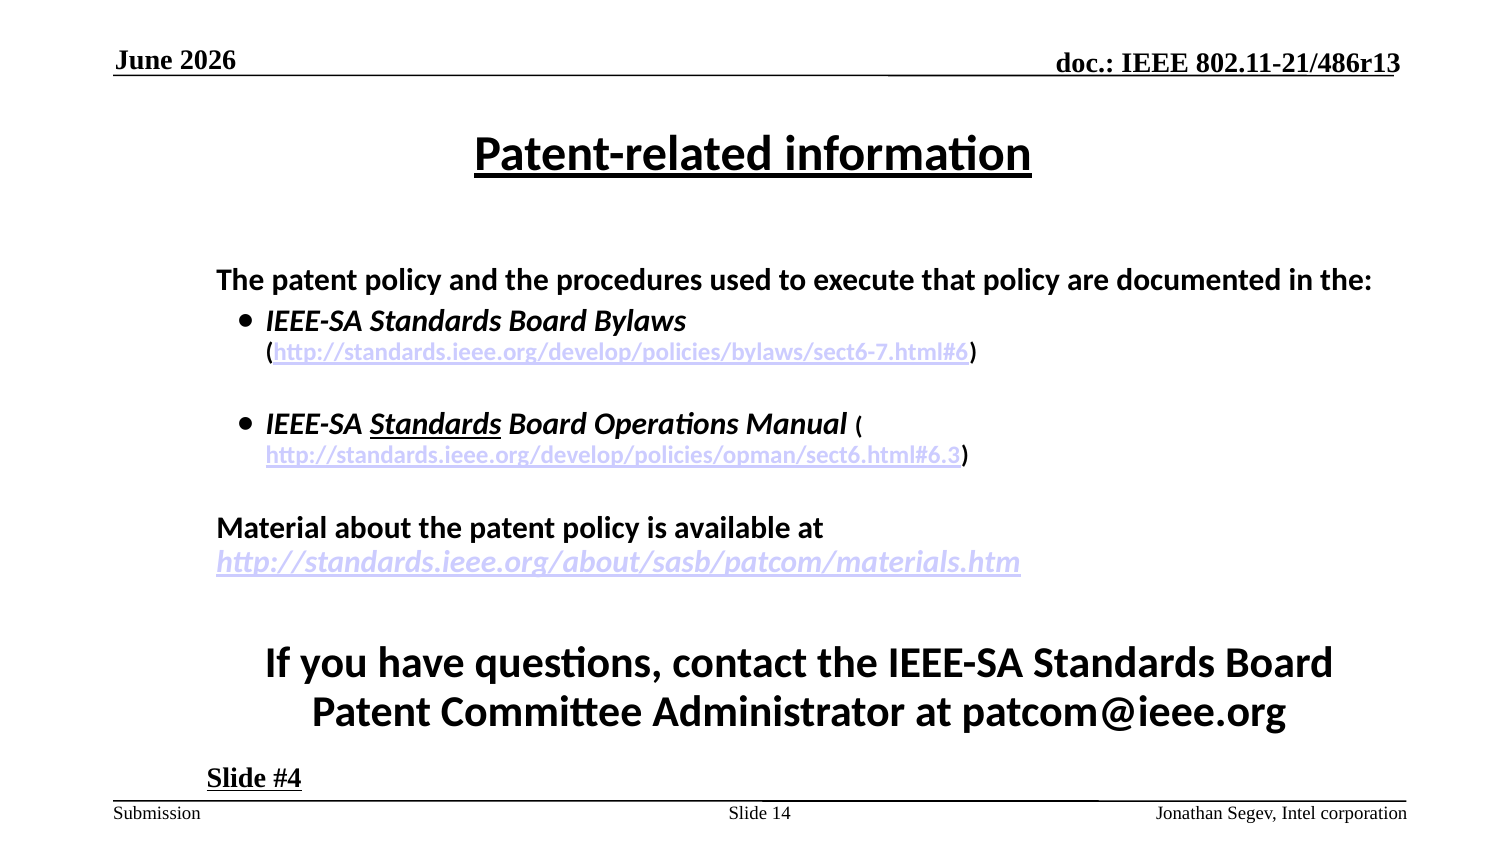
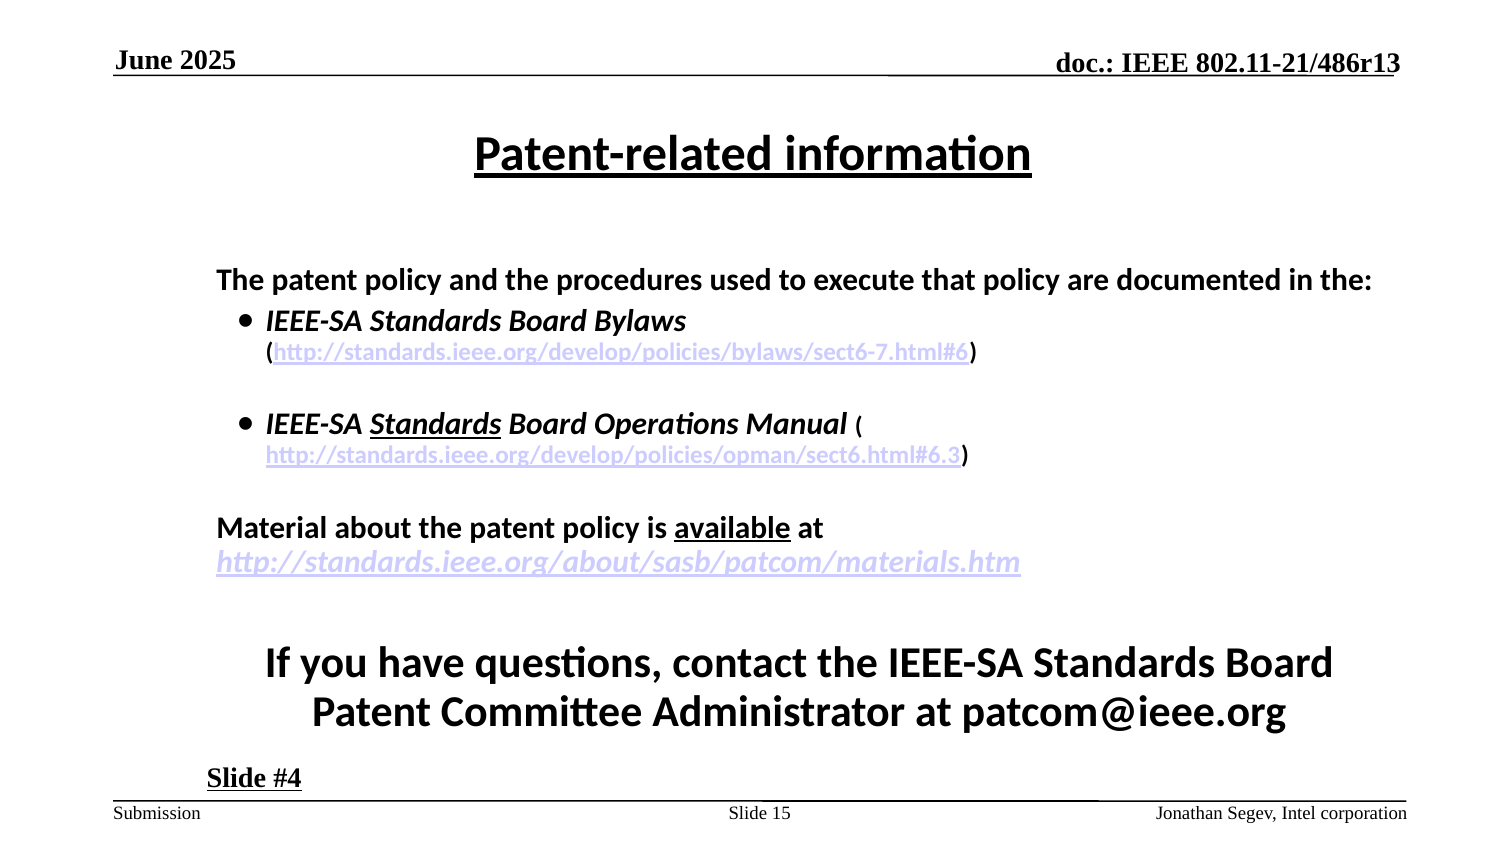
2026: 2026 -> 2025 (208, 60)
available underline: none -> present (732, 528)
14: 14 -> 15 (781, 813)
